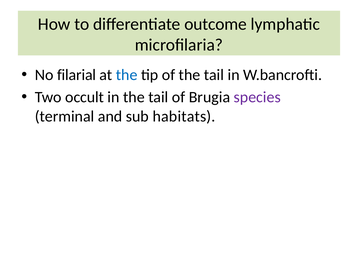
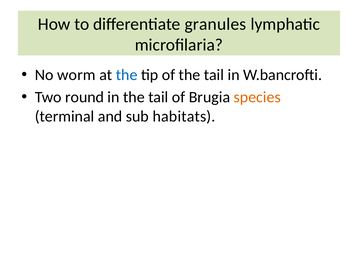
outcome: outcome -> granules (215, 24)
filarial: filarial -> worm (76, 75)
occult: occult -> round (85, 97)
species colour: purple -> orange (257, 97)
